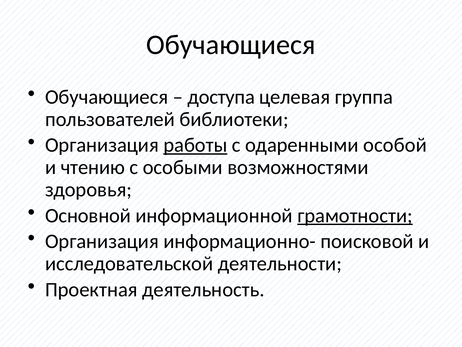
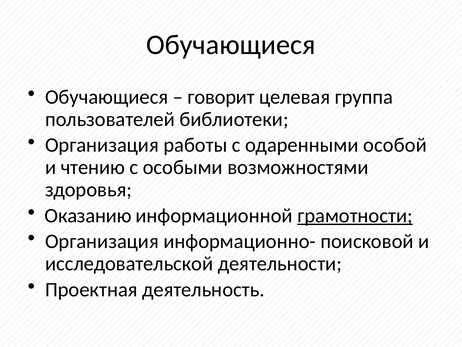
доступа: доступа -> говорит (221, 97)
работы underline: present -> none (195, 145)
Основной: Основной -> Оказанию (88, 215)
